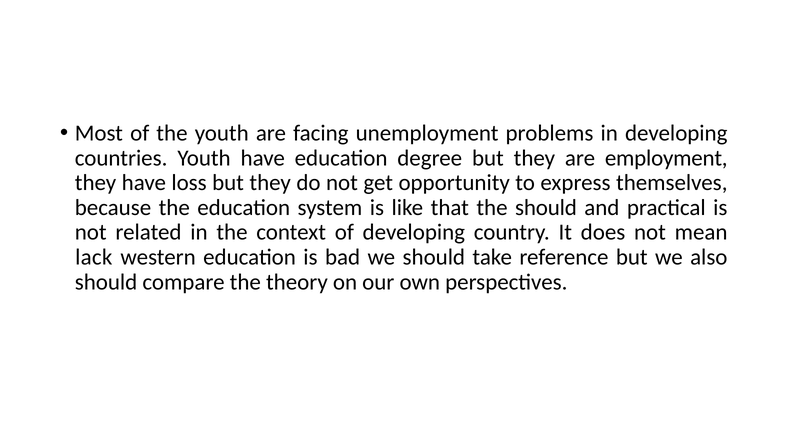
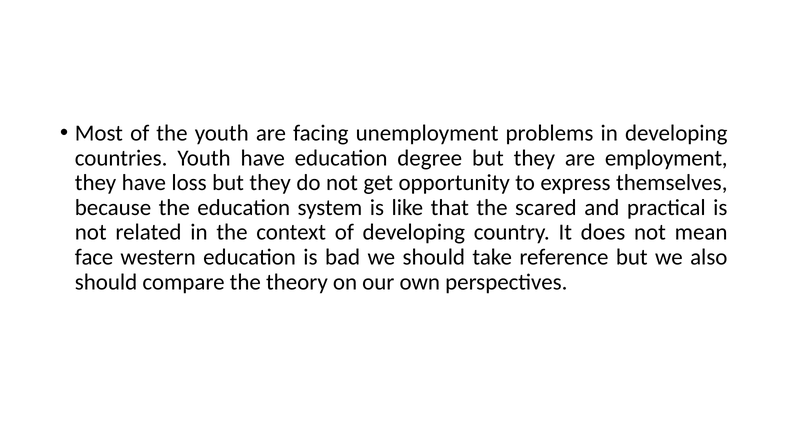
the should: should -> scared (546, 208)
lack: lack -> face (94, 257)
